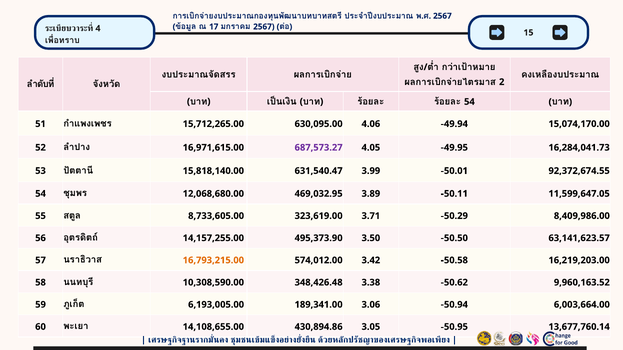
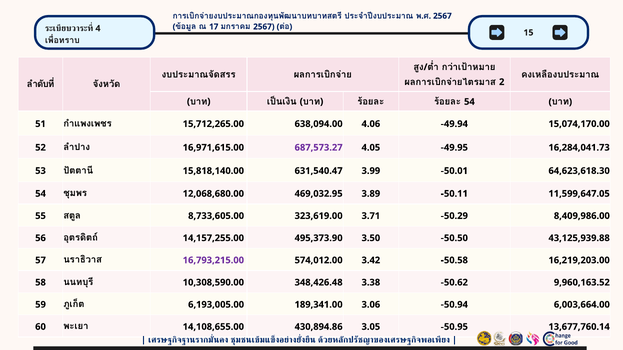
630,095.00: 630,095.00 -> 638,094.00 (319, 124)
92,372,674.55: 92,372,674.55 -> 64,623,618.30 (579, 171)
63,141,623.57: 63,141,623.57 -> 43,125,939.88 (579, 238)
16,793,215.00 colour: orange -> purple (213, 261)
